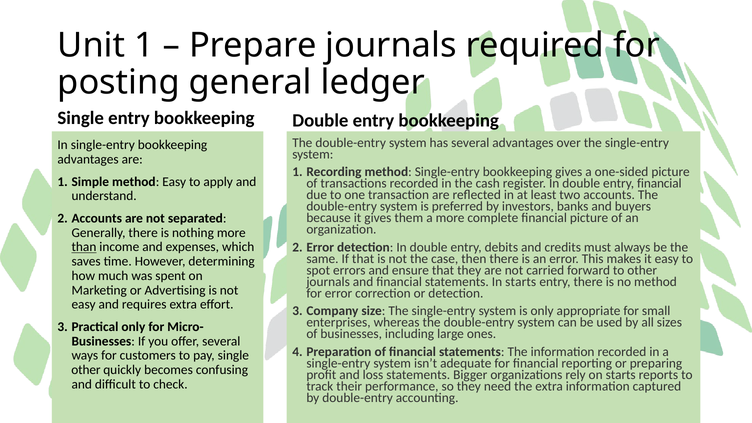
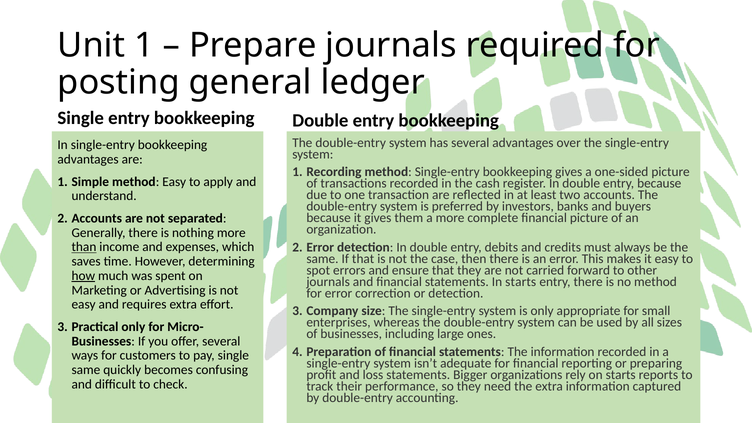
entry financial: financial -> because (659, 183)
how underline: none -> present (83, 276)
other: other -> same (86, 370)
